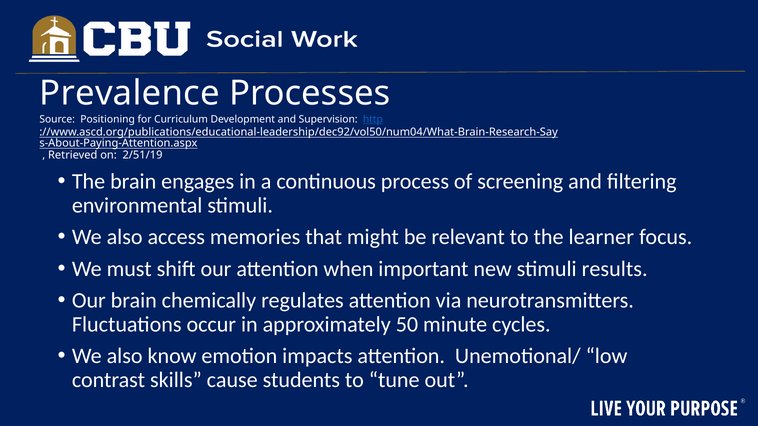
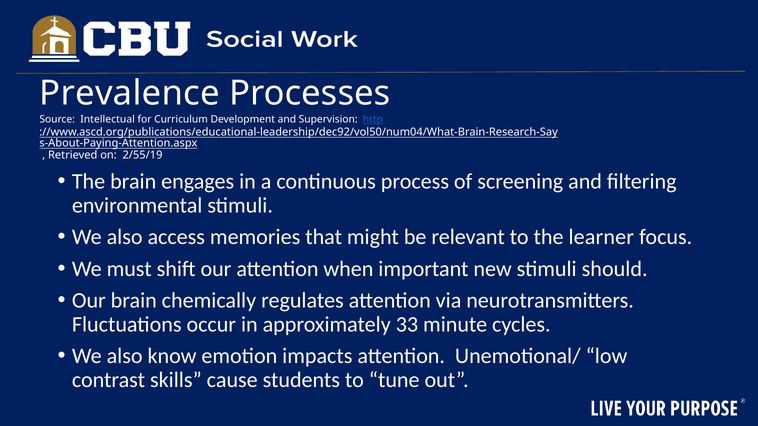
Positioning: Positioning -> Intellectual (108, 119)
2/51/19: 2/51/19 -> 2/55/19 (142, 155)
results: results -> should (615, 269)
50: 50 -> 33 (407, 325)
